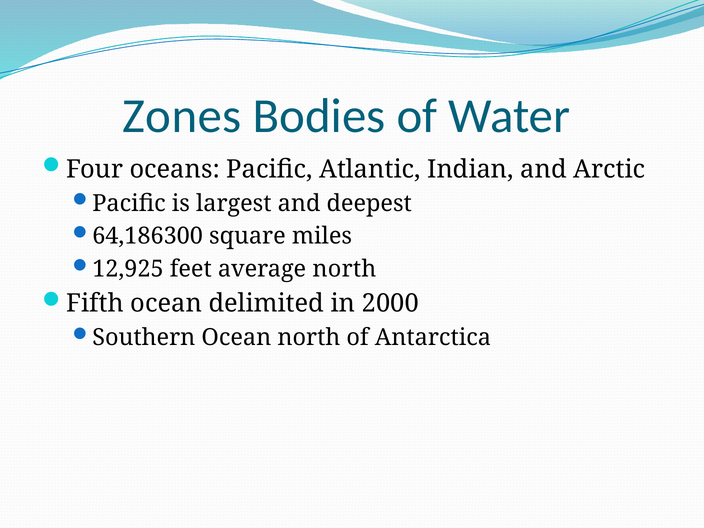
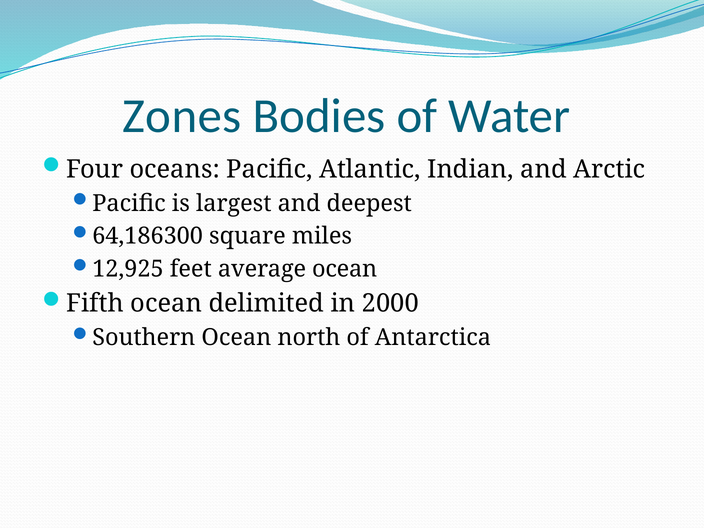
average north: north -> ocean (345, 269)
